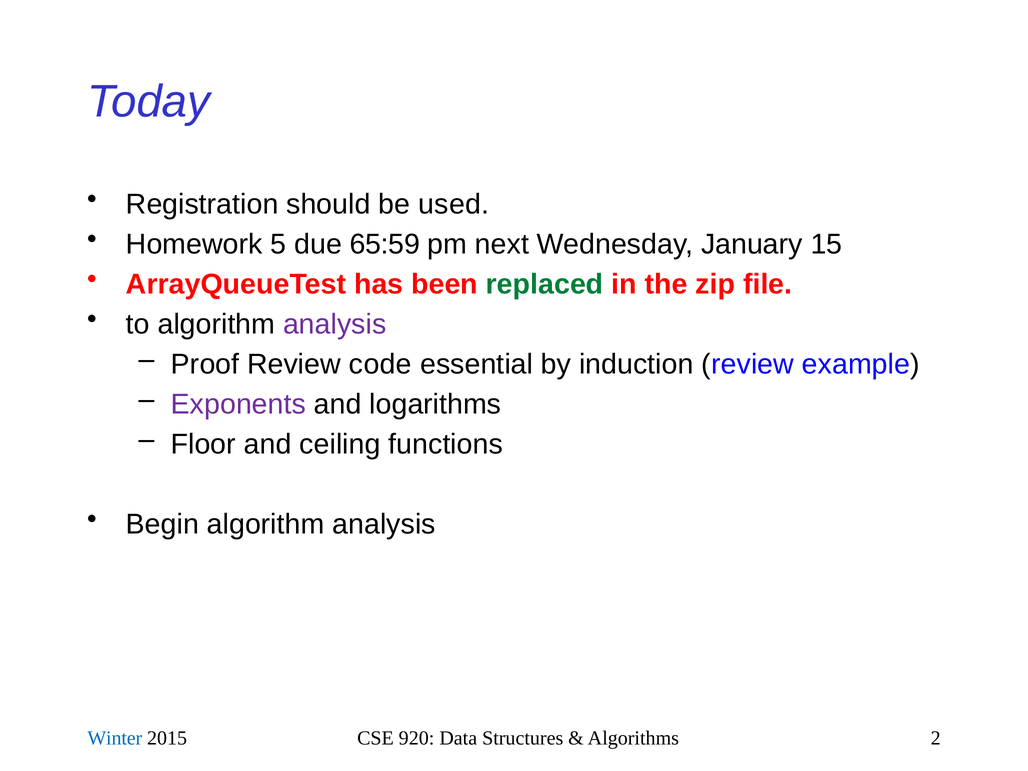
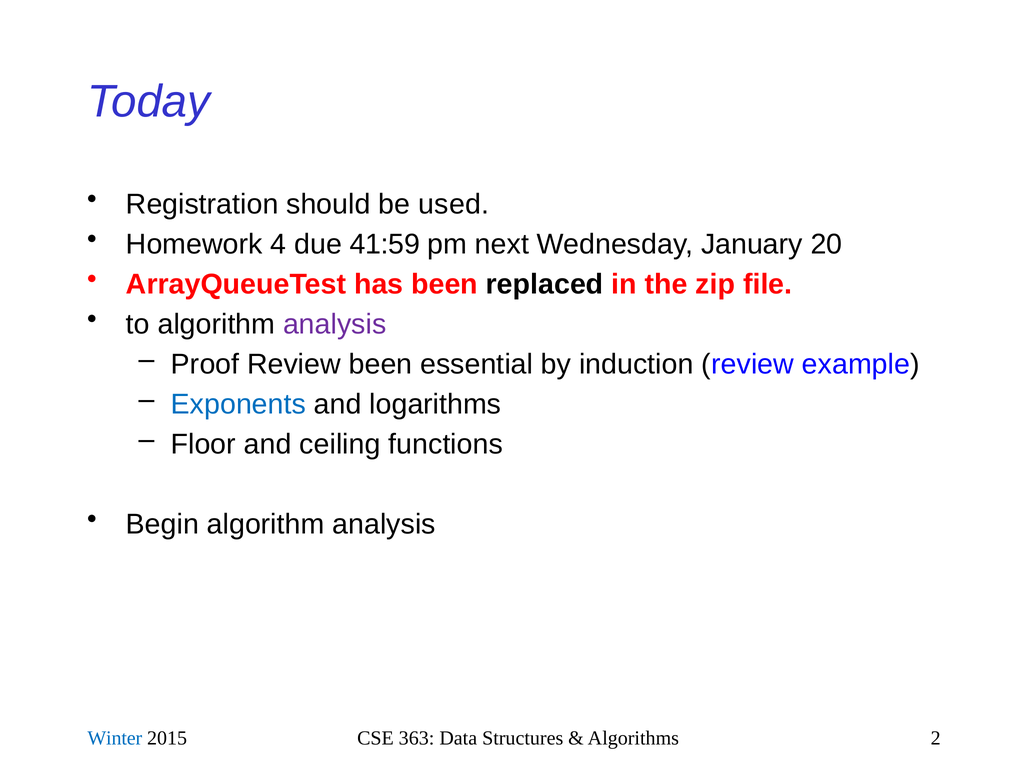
5: 5 -> 4 (278, 244)
65:59: 65:59 -> 41:59 (385, 244)
15: 15 -> 20 (826, 244)
replaced colour: green -> black (545, 284)
Review code: code -> been (381, 364)
Exponents colour: purple -> blue (238, 404)
920: 920 -> 363 (417, 738)
